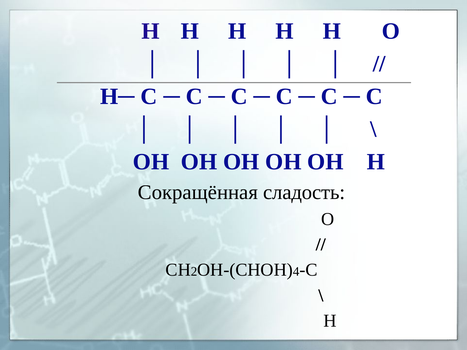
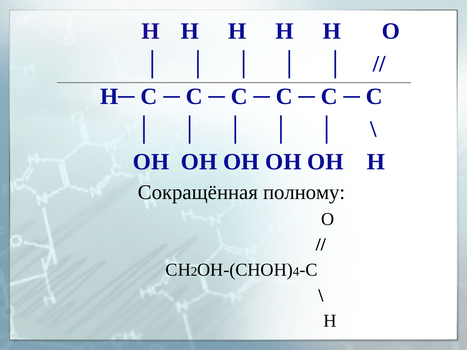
сладость: сладость -> полному (304, 192)
